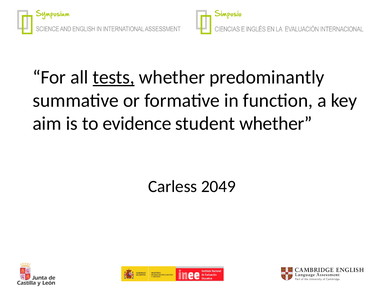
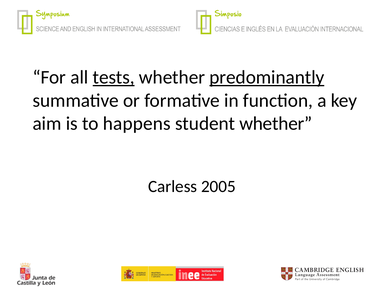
predominantly underline: none -> present (267, 77)
evidence: evidence -> happens (137, 124)
2049: 2049 -> 2005 (218, 186)
